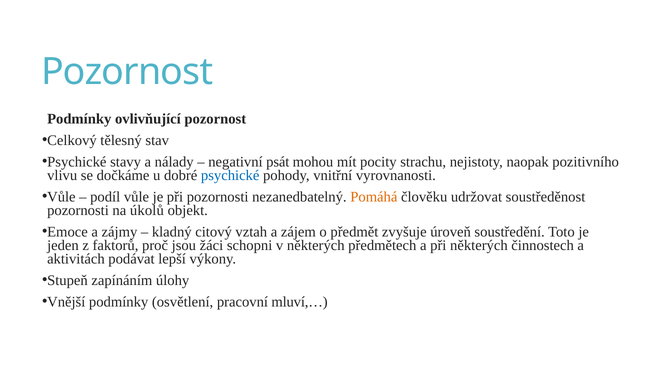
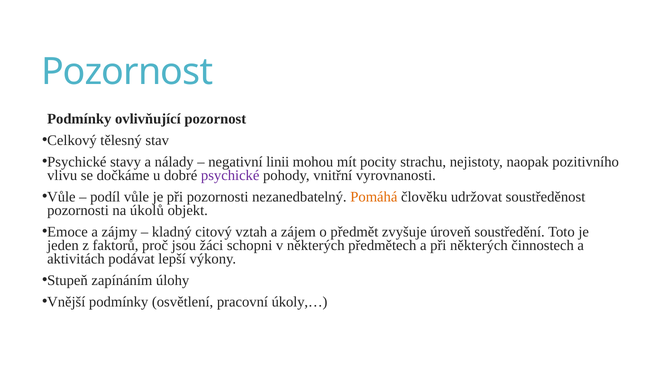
psát: psát -> linii (278, 162)
psychické colour: blue -> purple (230, 175)
mluví,…: mluví,… -> úkoly,… (300, 302)
